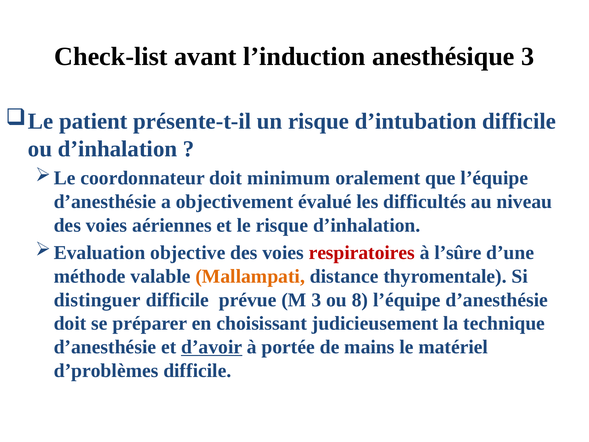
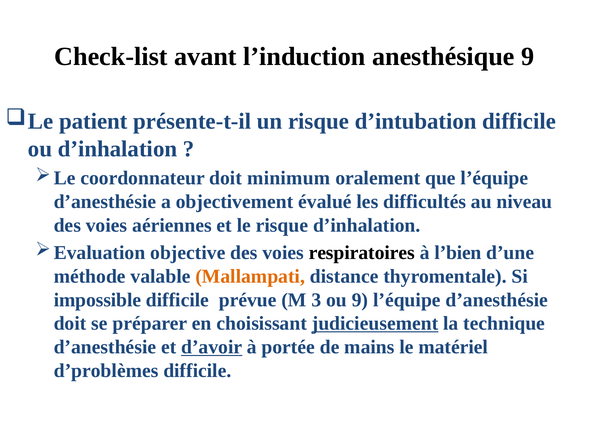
anesthésique 3: 3 -> 9 (528, 56)
respiratoires colour: red -> black (362, 253)
l’sûre: l’sûre -> l’bien (458, 253)
distinguer: distinguer -> impossible (97, 300)
ou 8: 8 -> 9 (360, 300)
judicieusement underline: none -> present (375, 323)
